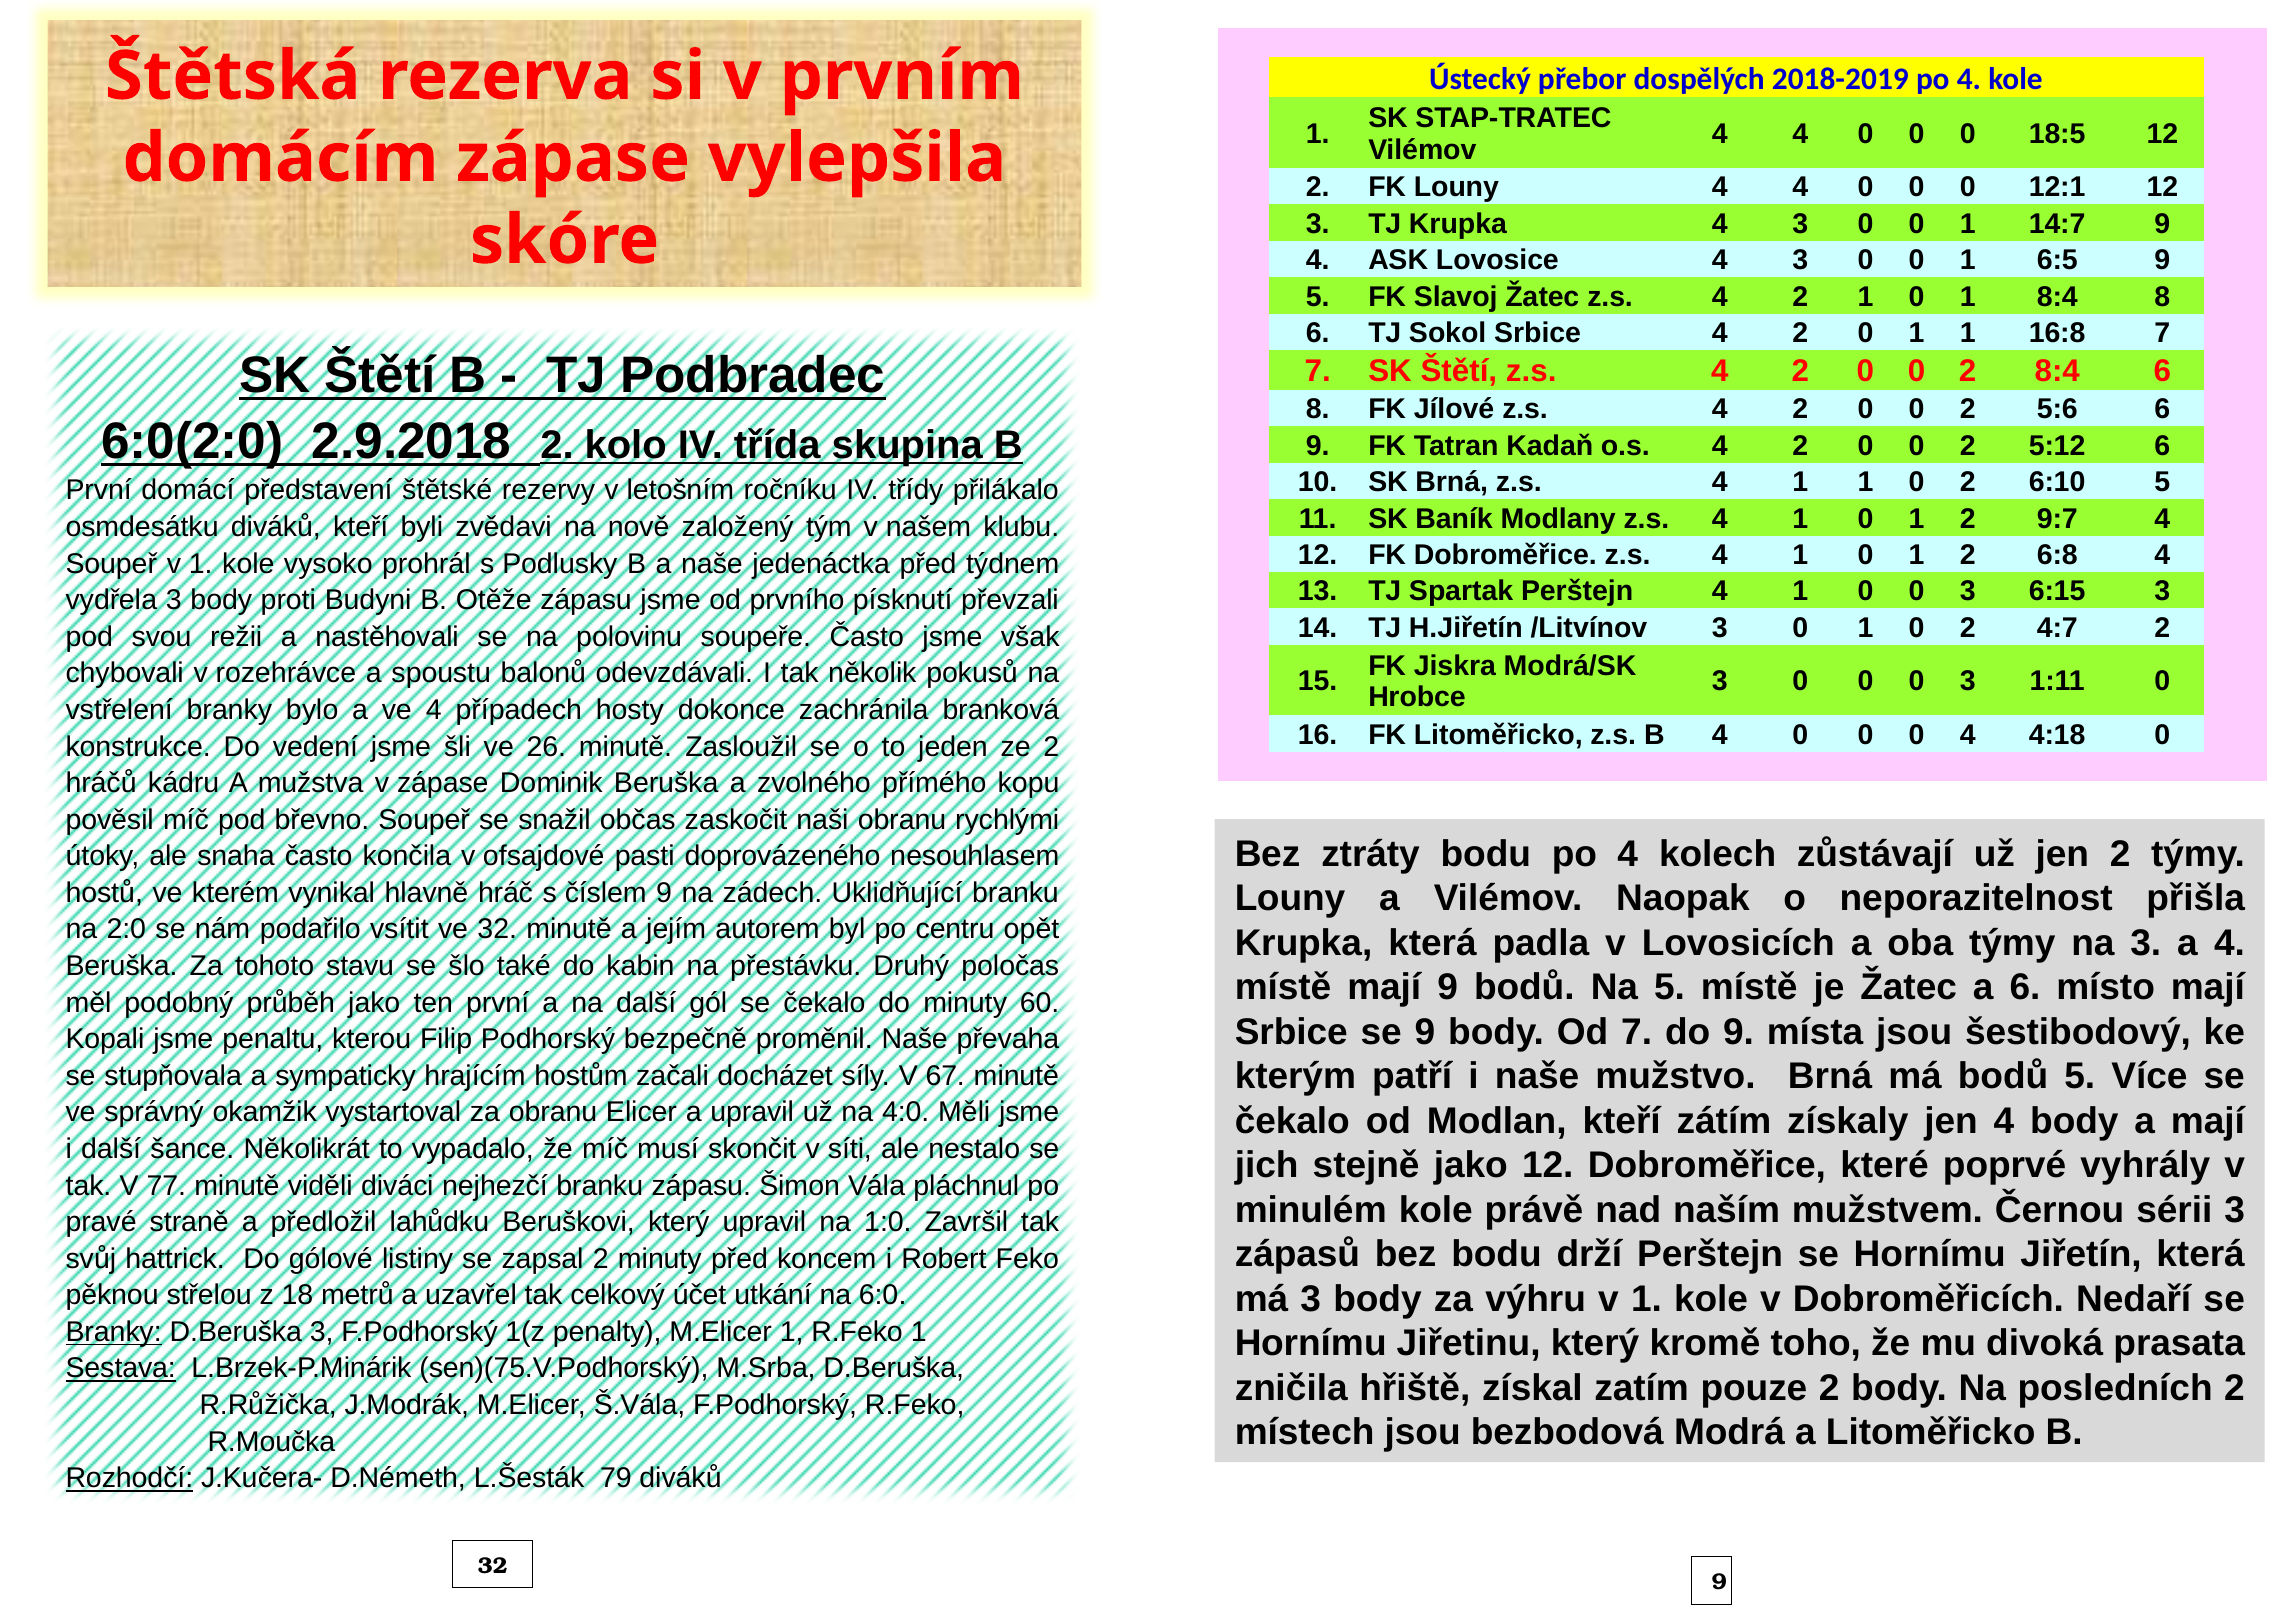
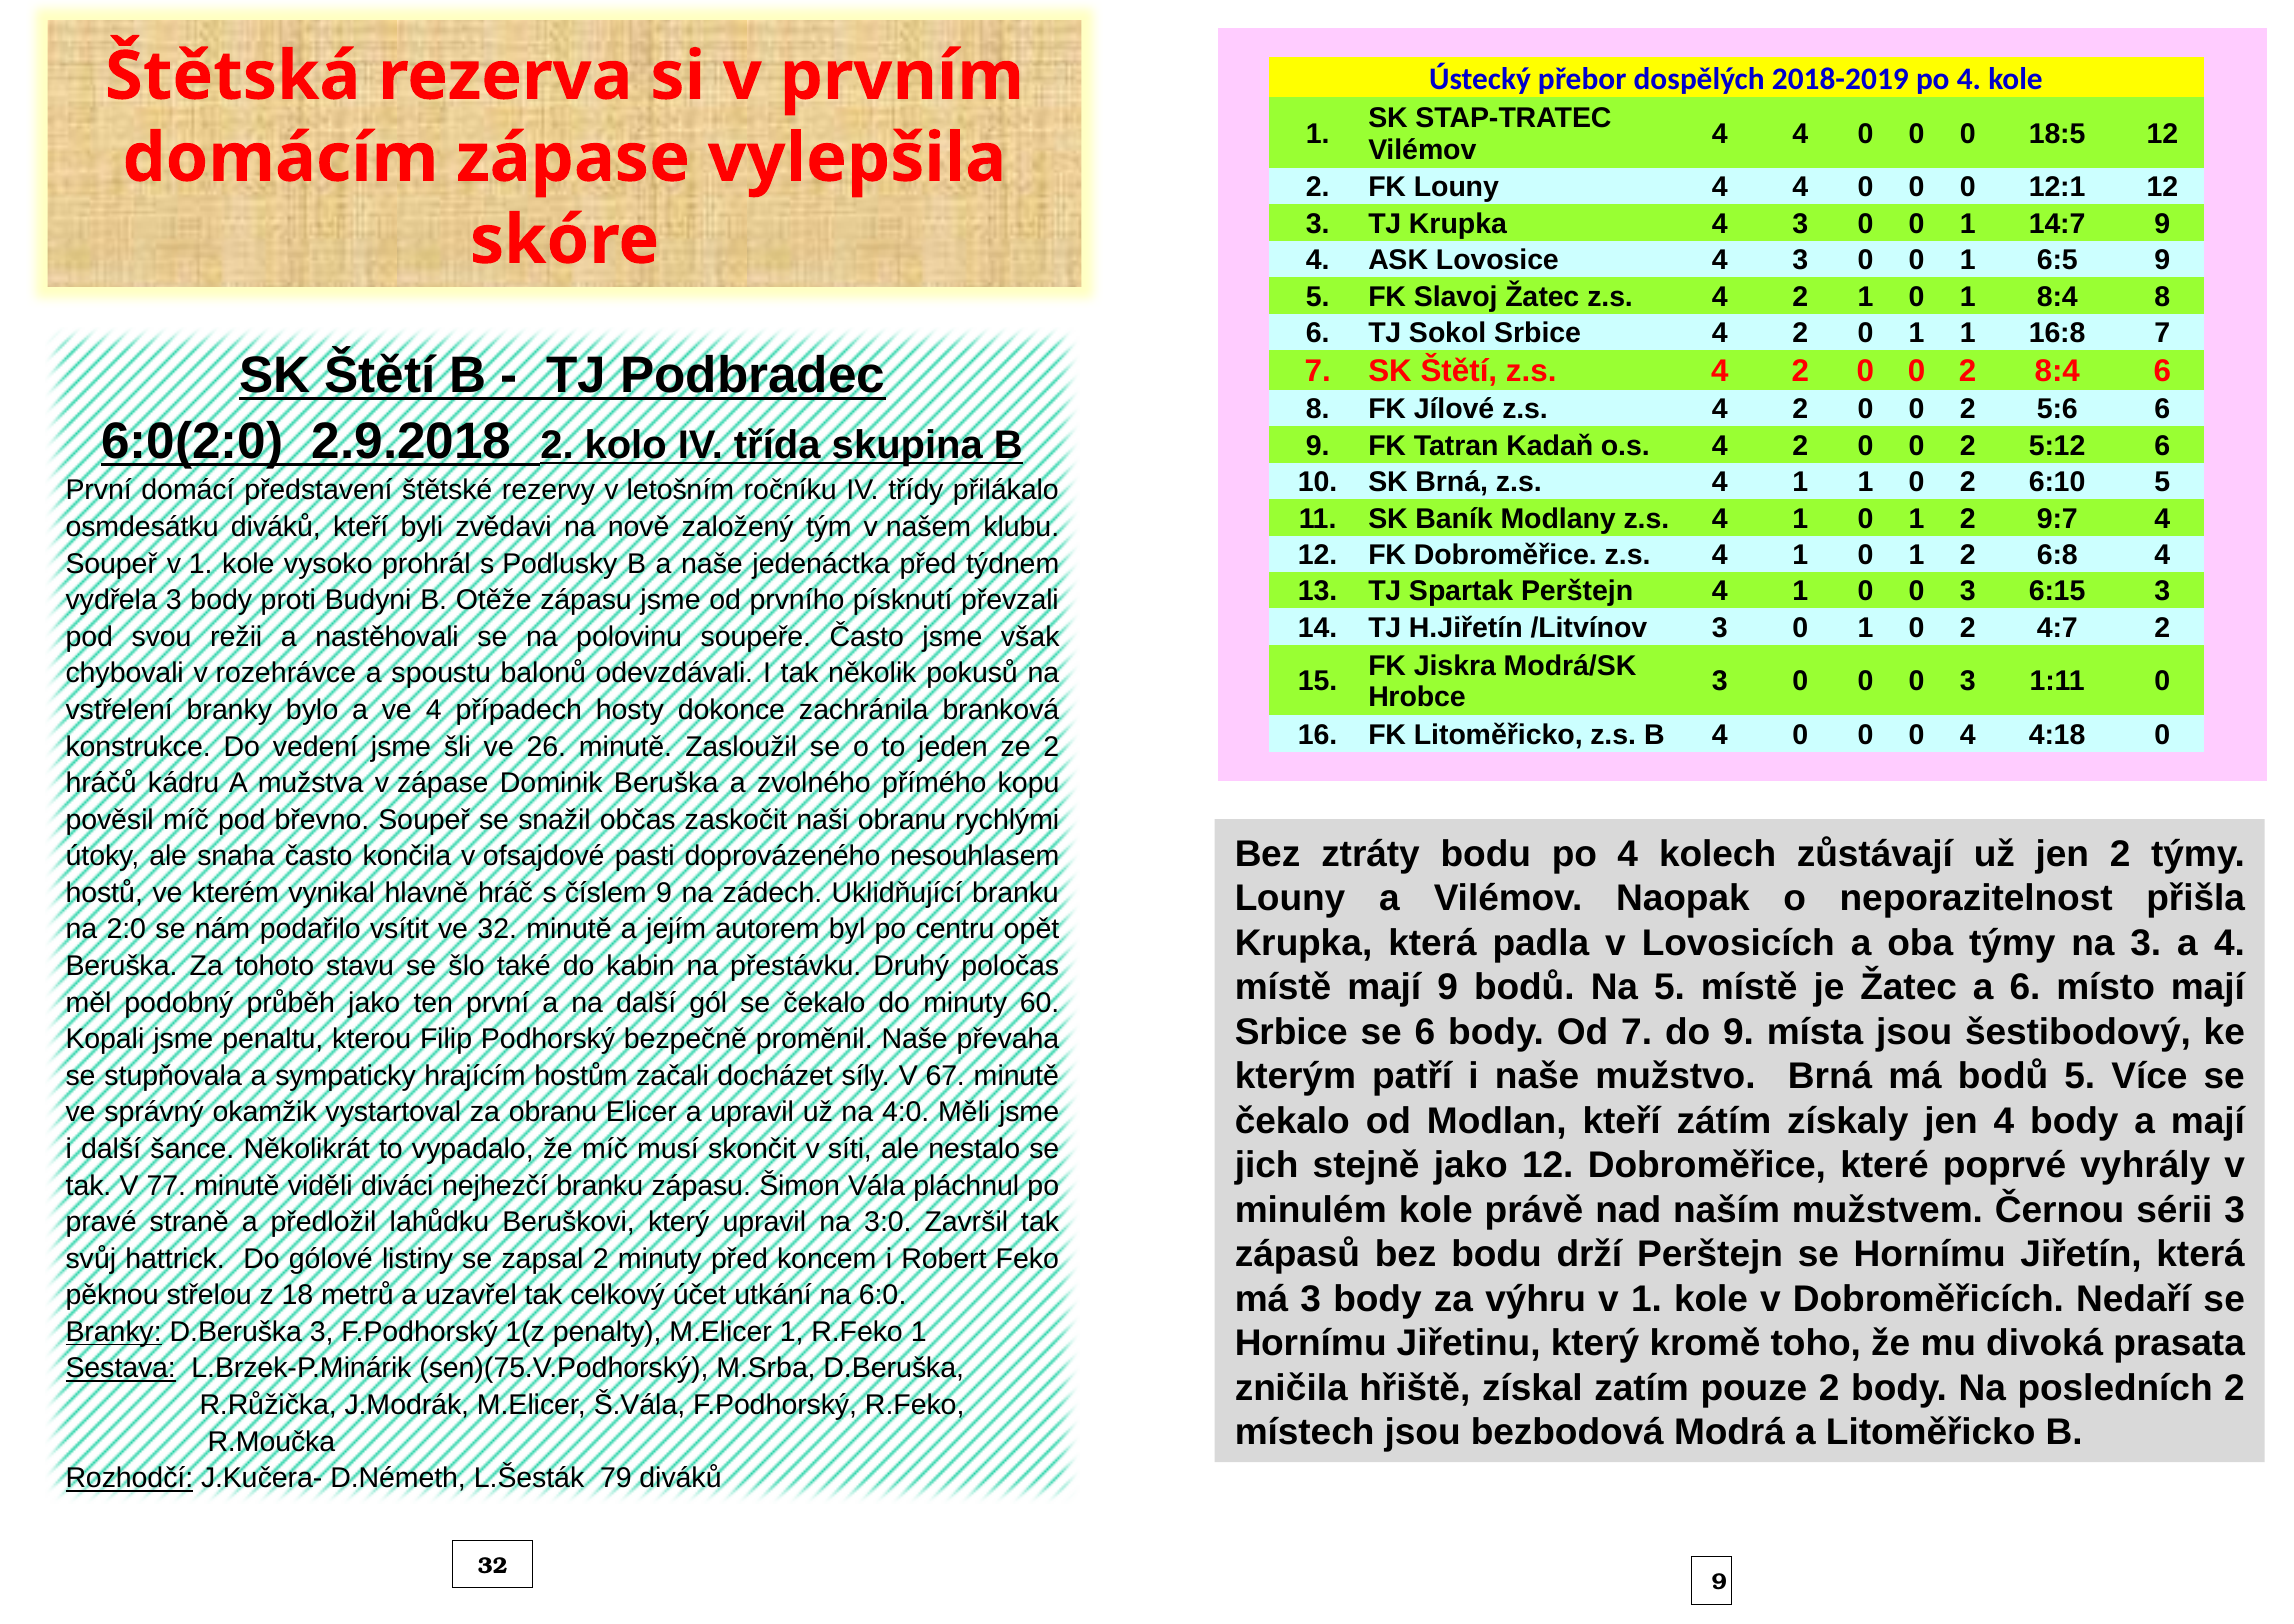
se 9: 9 -> 6 (1425, 1032)
1:0: 1:0 -> 3:0 (888, 1222)
